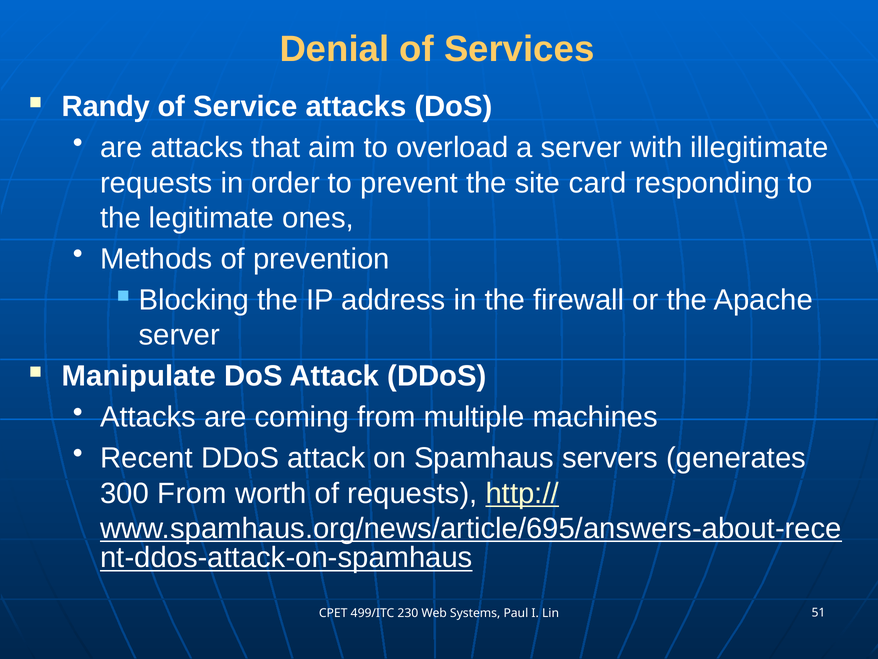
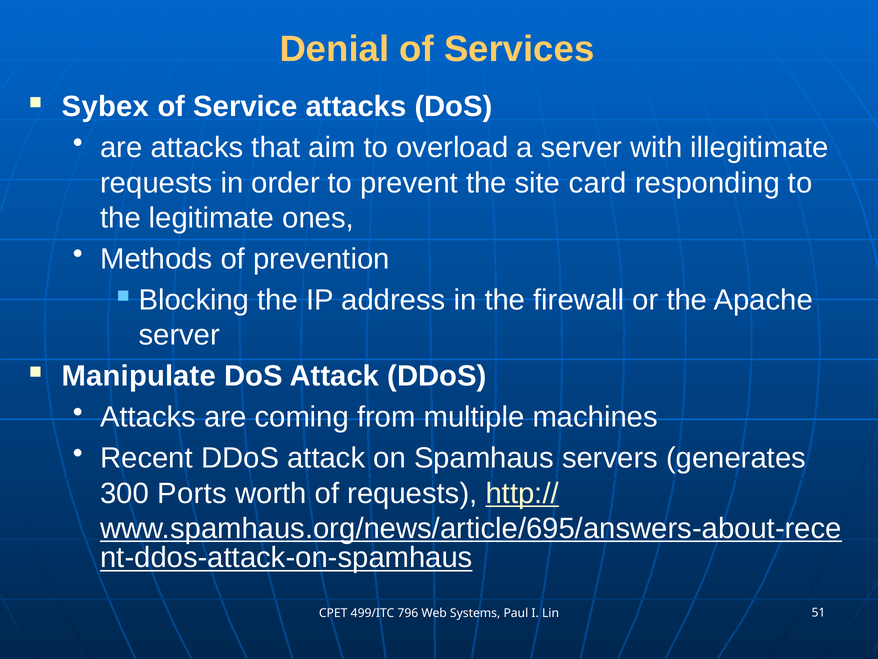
Randy: Randy -> Sybex (106, 107)
300 From: From -> Ports (192, 493)
230: 230 -> 796 (408, 613)
